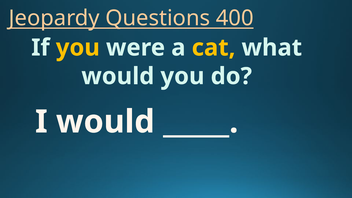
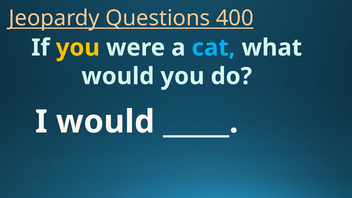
cat colour: yellow -> light blue (214, 48)
